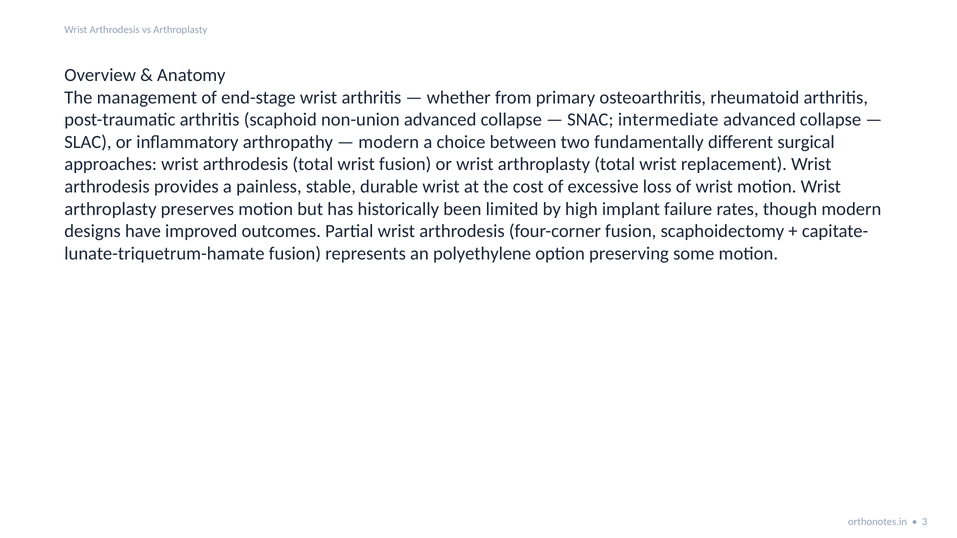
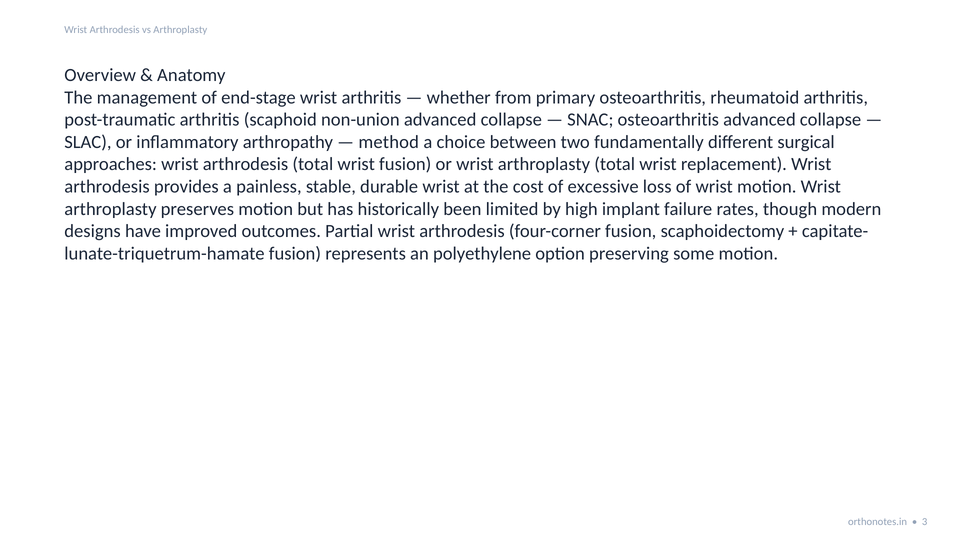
SNAC intermediate: intermediate -> osteoarthritis (668, 120)
modern: modern -> method (389, 142)
